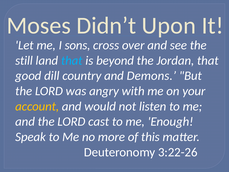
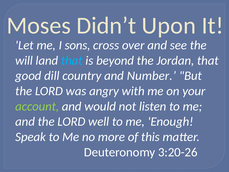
still: still -> will (24, 60)
Demons: Demons -> Number (151, 76)
account colour: yellow -> light green (37, 106)
cast: cast -> well (99, 121)
3:22-26: 3:22-26 -> 3:20-26 (178, 152)
